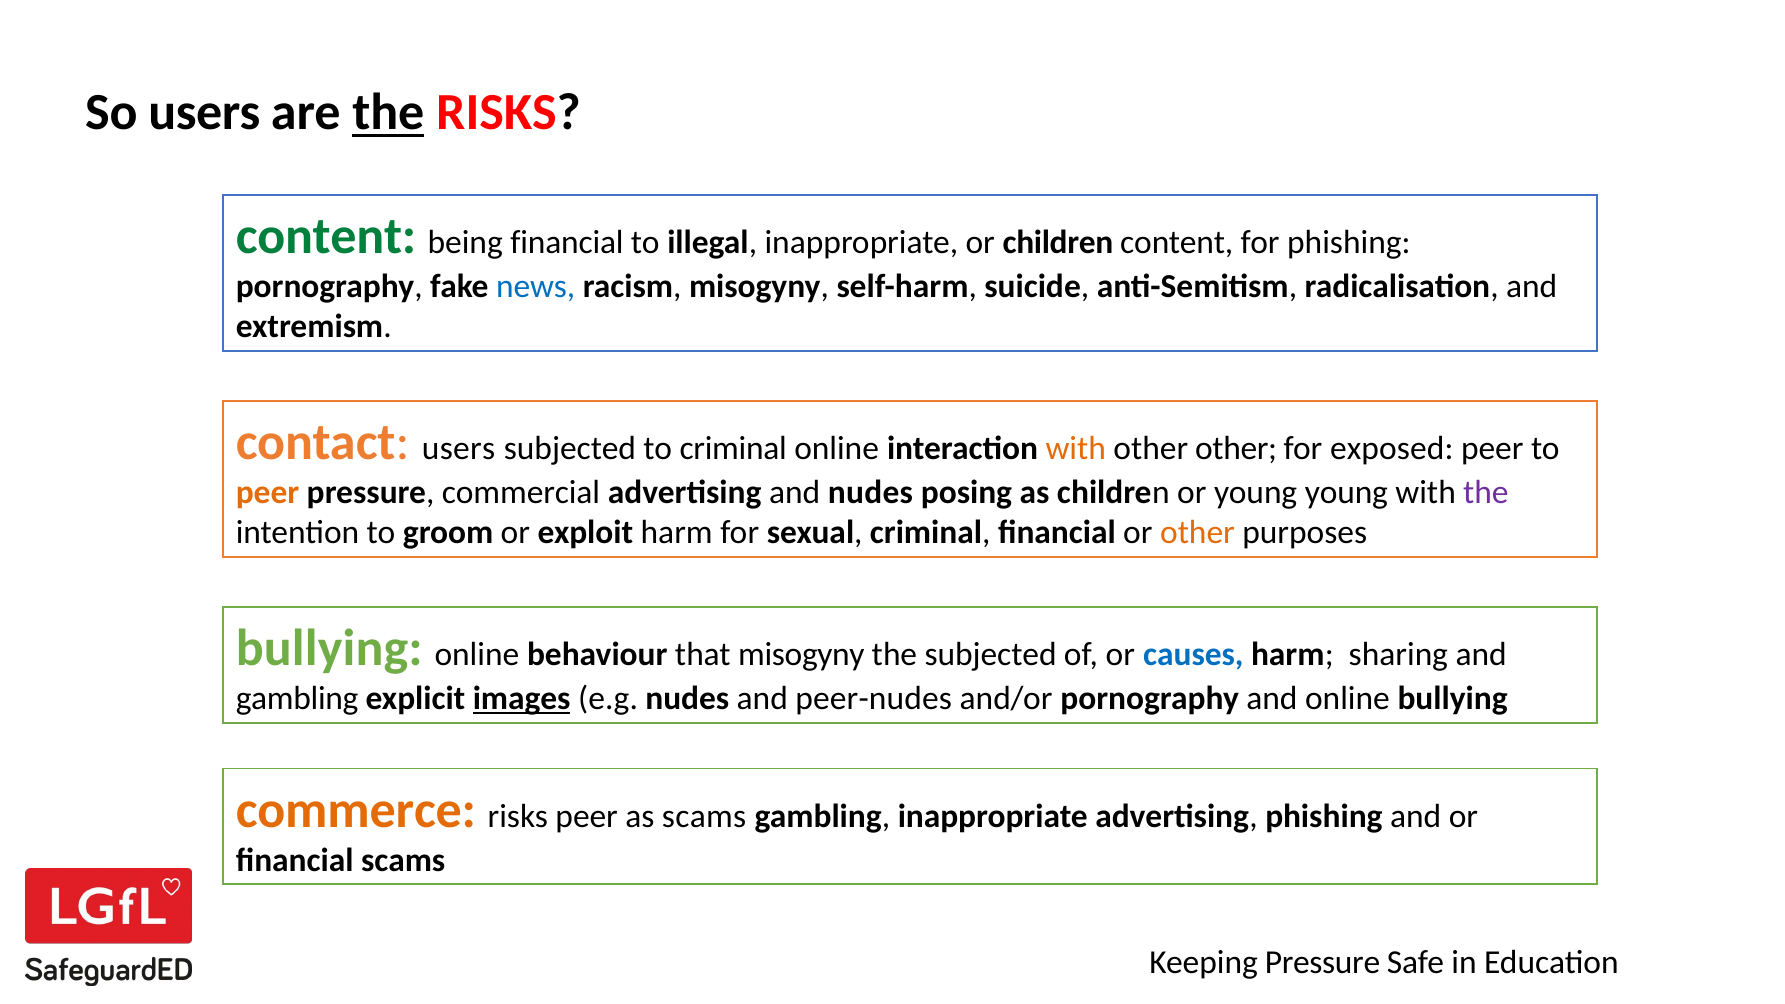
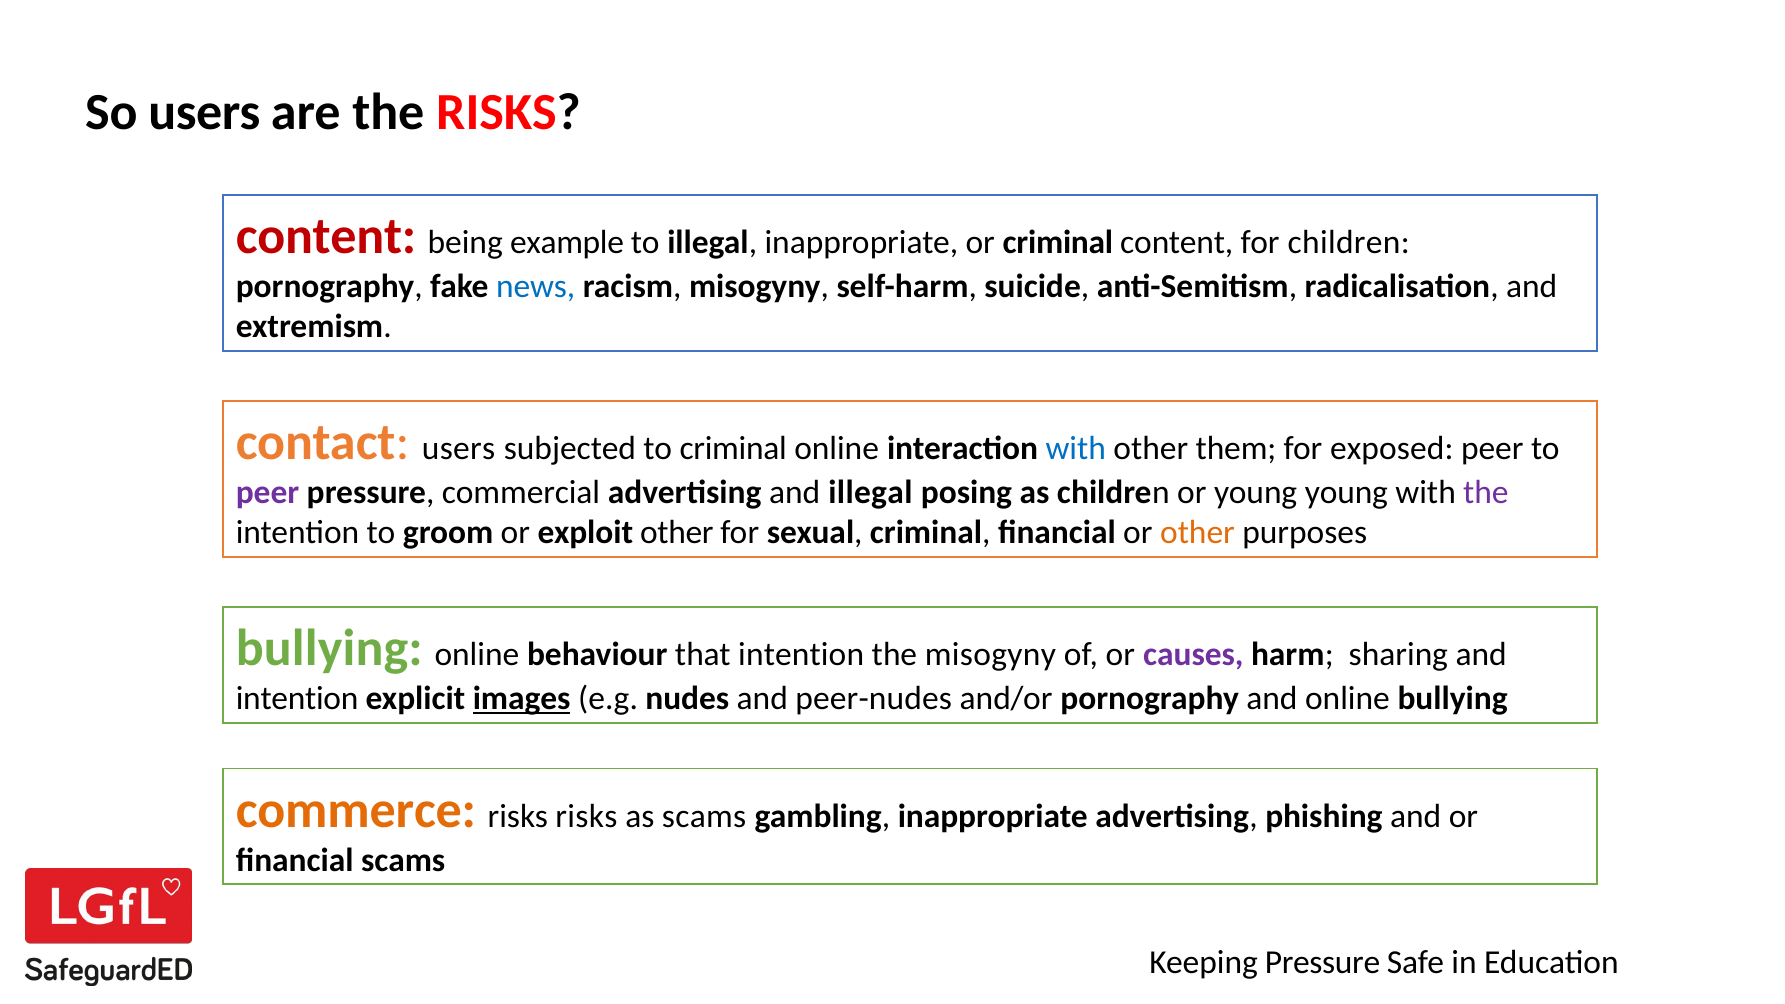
the underline: present -> none (388, 113)
content colour: green -> red (326, 236)
being financial: financial -> example (567, 242)
or children: children -> criminal (1058, 242)
for phishing: phishing -> children (1349, 242)
with colour: orange -> blue (1076, 449)
other other: other -> them (1236, 449)
peer colour: orange -> purple (268, 493)
and nudes: nudes -> illegal (870, 493)
exploit harm: harm -> other (677, 533)
that misogyny: misogyny -> intention (801, 655)
the subjected: subjected -> misogyny (990, 655)
causes colour: blue -> purple (1193, 655)
gambling: gambling -> intention (297, 699)
risks peer: peer -> risks (586, 816)
